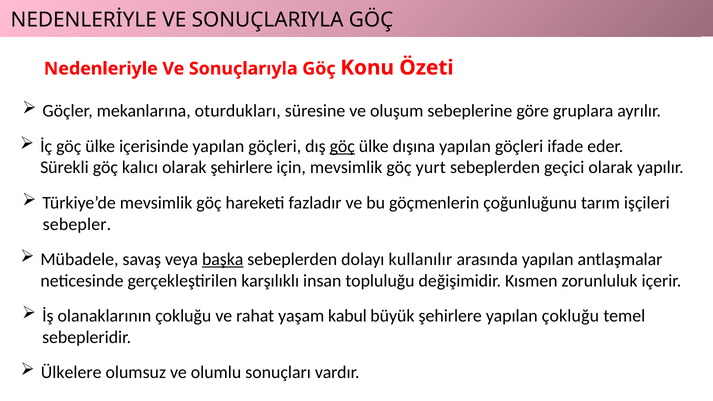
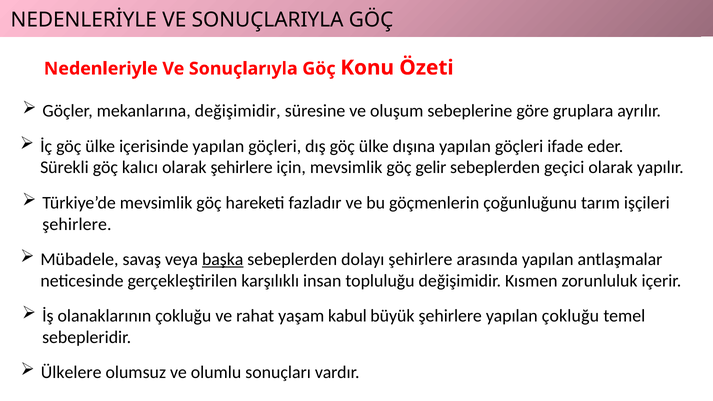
mekanlarına oturdukları: oturdukları -> değişimidir (238, 111)
göç underline: present -> none (342, 146)
yurt: yurt -> gelir (431, 168)
sebepler: sebepler -> şehirlere (77, 224)
dolayı kullanılır: kullanılır -> şehirlere (420, 260)
